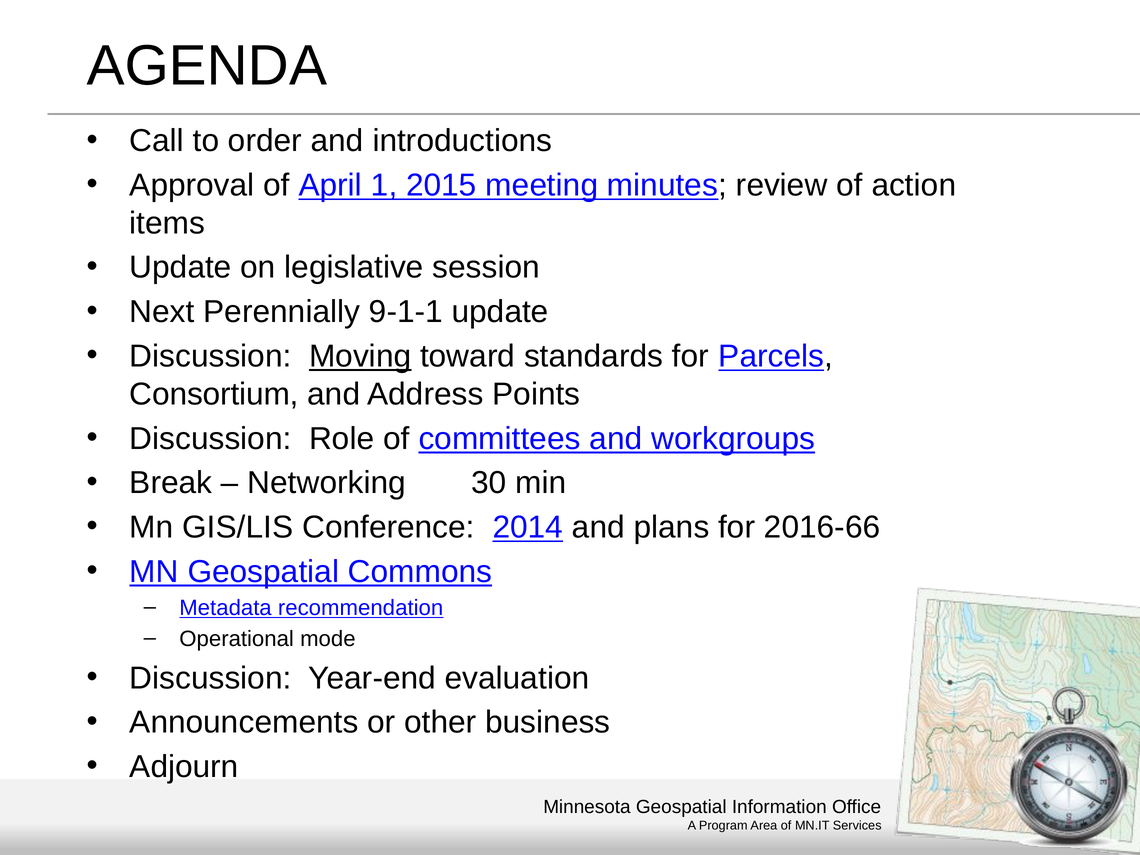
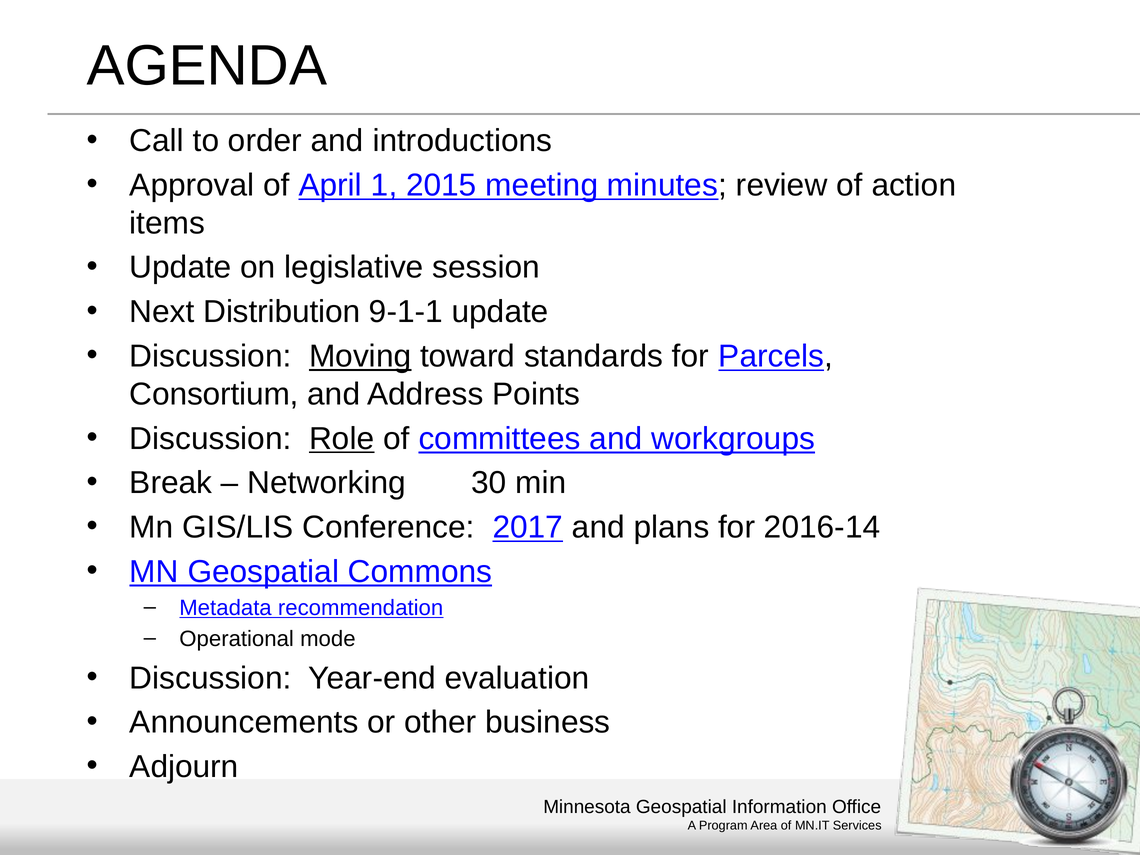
Perennially: Perennially -> Distribution (282, 312)
Role underline: none -> present (342, 439)
2014: 2014 -> 2017 (528, 527)
2016-66: 2016-66 -> 2016-14 (822, 527)
